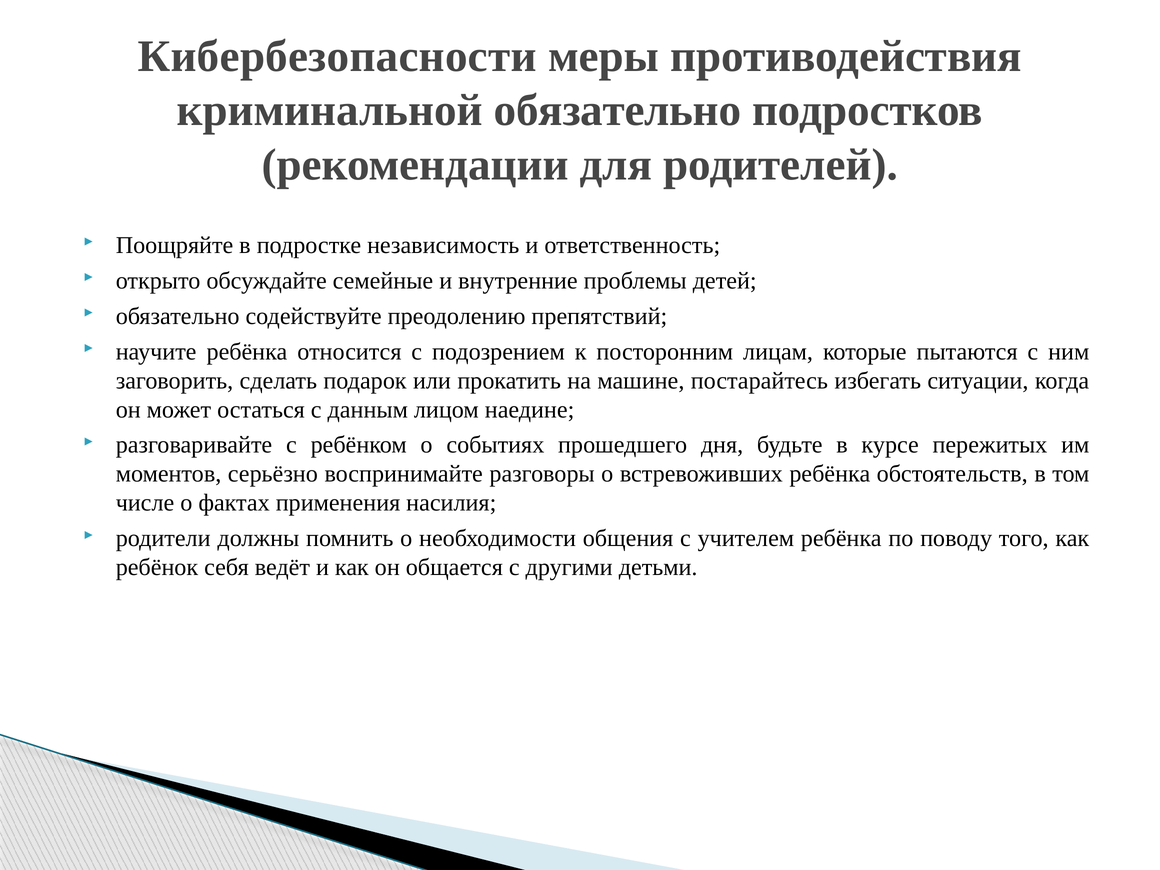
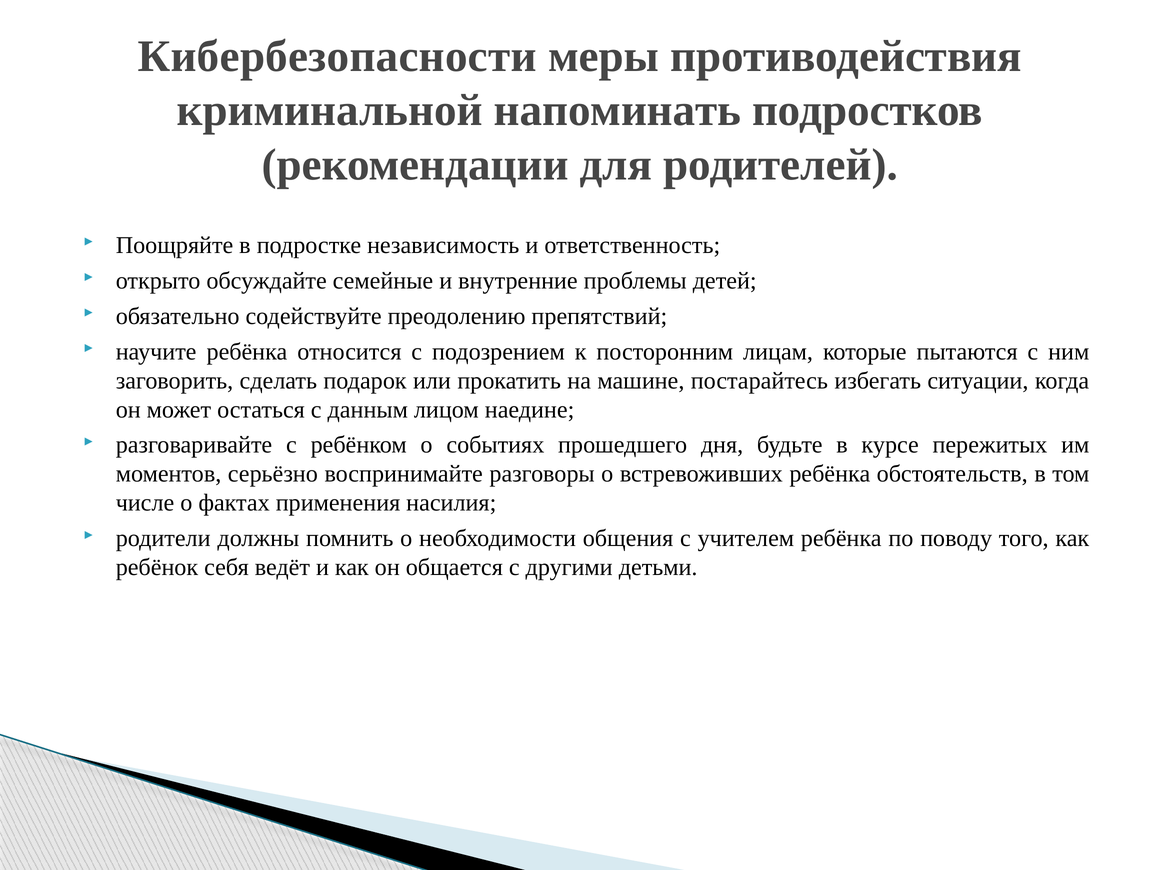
криминальной обязательно: обязательно -> напоминать (617, 110)
